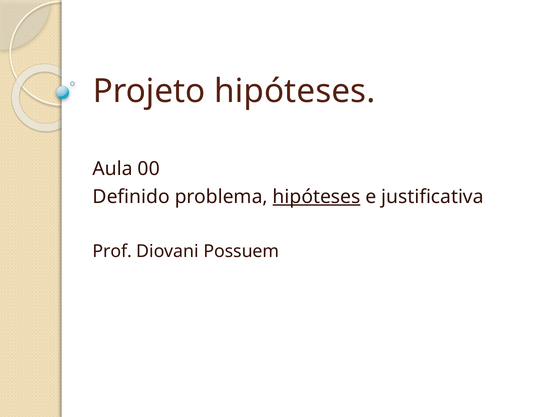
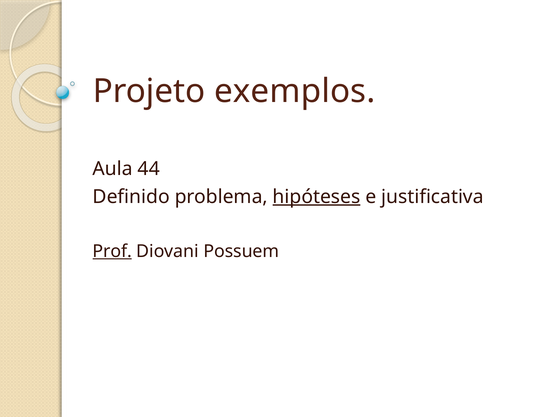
Projeto hipóteses: hipóteses -> exemplos (295, 91)
00: 00 -> 44 (149, 169)
Prof underline: none -> present (112, 252)
